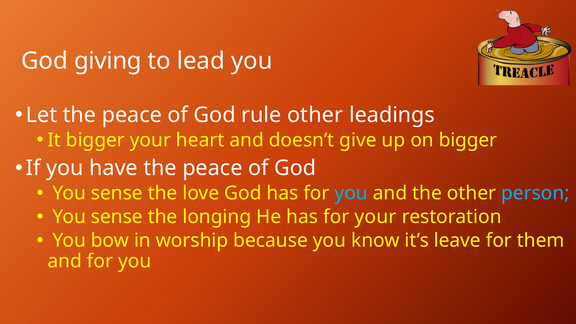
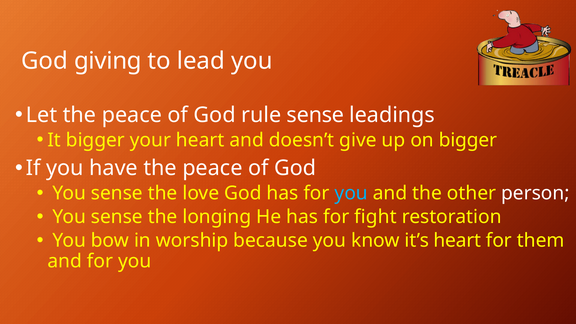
rule other: other -> sense (315, 115)
person colour: light blue -> white (535, 193)
for your: your -> fight (376, 217)
it’s leave: leave -> heart (457, 241)
